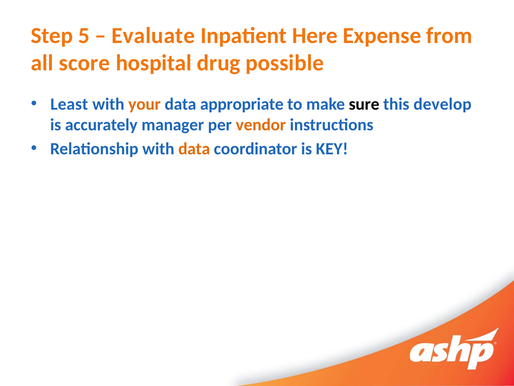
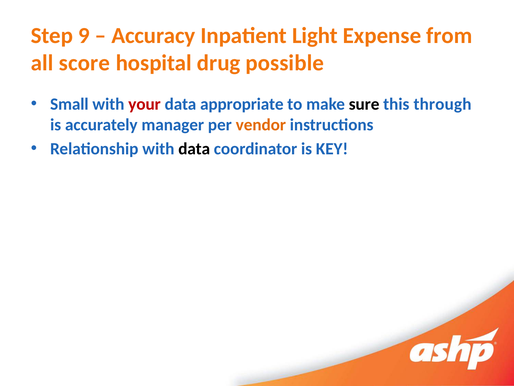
5: 5 -> 9 (84, 35)
Evaluate: Evaluate -> Accuracy (153, 35)
Here: Here -> Light (315, 35)
Least: Least -> Small (69, 104)
your colour: orange -> red (145, 104)
develop: develop -> through (442, 104)
data colour: orange -> black (194, 149)
